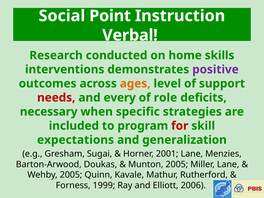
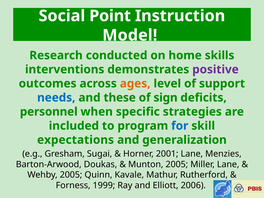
Verbal: Verbal -> Model (130, 35)
needs colour: red -> blue (56, 98)
every: every -> these (120, 98)
role: role -> sign (166, 98)
necessary: necessary -> personnel (49, 112)
for colour: red -> blue (180, 126)
